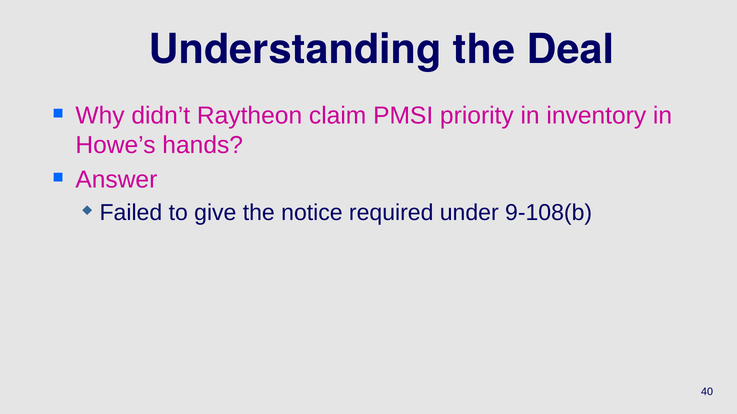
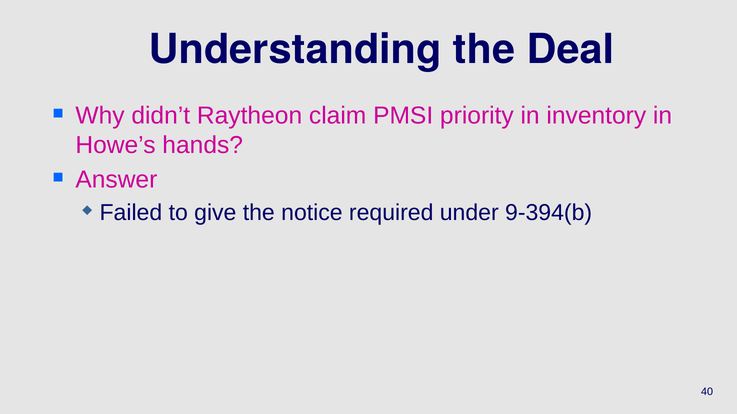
9-108(b: 9-108(b -> 9-394(b (549, 213)
